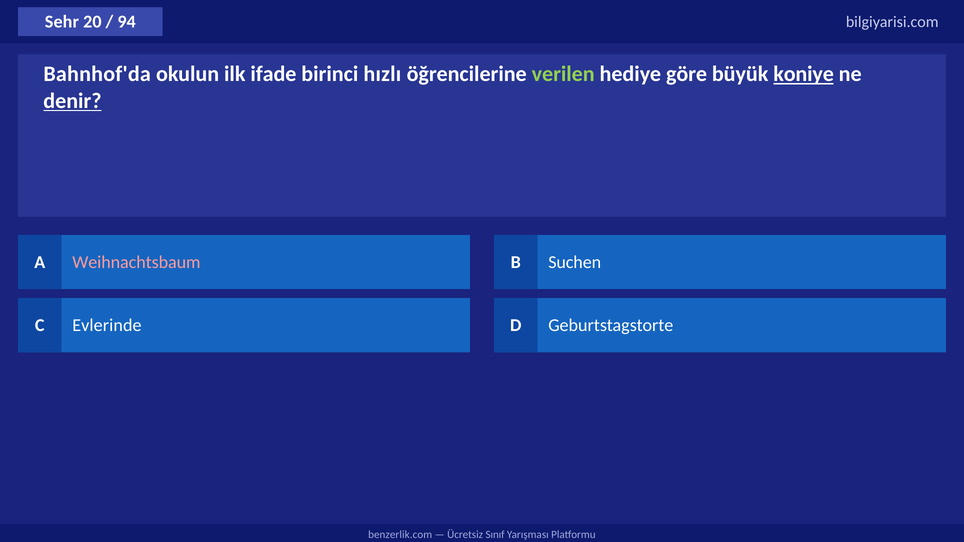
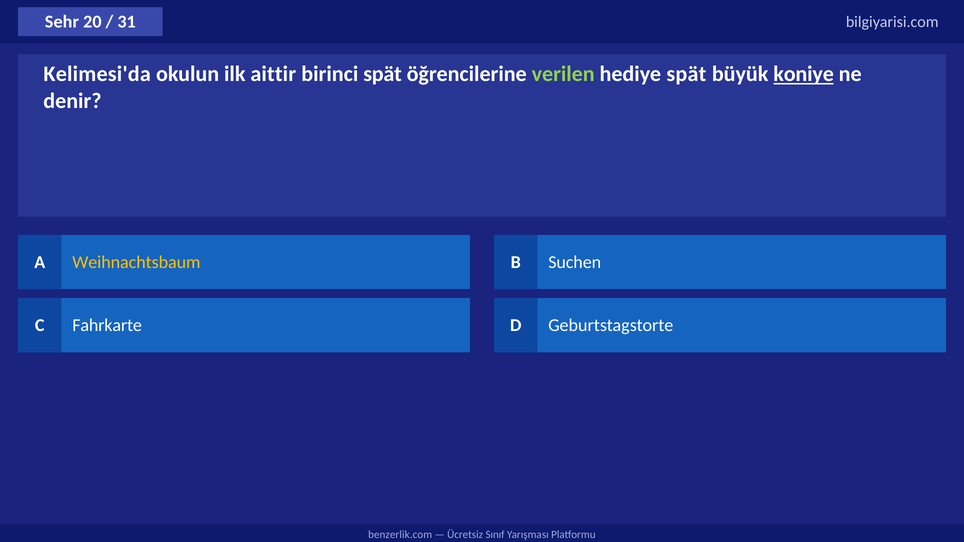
94: 94 -> 31 (127, 22)
Bahnhof'da: Bahnhof'da -> Kelimesi'da (97, 74)
ifade: ifade -> aittir (273, 74)
birinci hızlı: hızlı -> spät (383, 74)
hediye göre: göre -> spät (686, 74)
denir underline: present -> none (72, 101)
Weihnachtsbaum colour: pink -> yellow (136, 262)
Evlerinde: Evlerinde -> Fahrkarte (107, 326)
